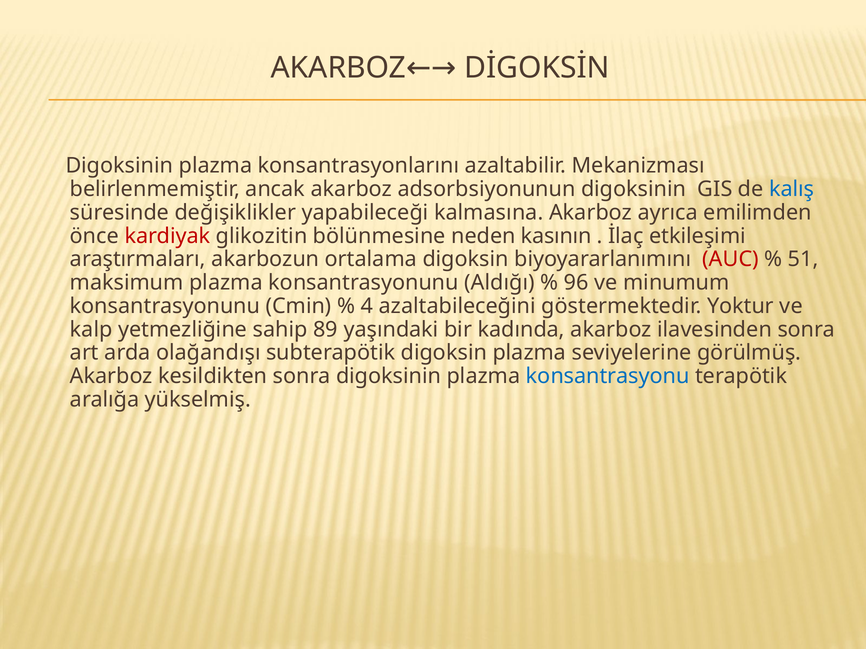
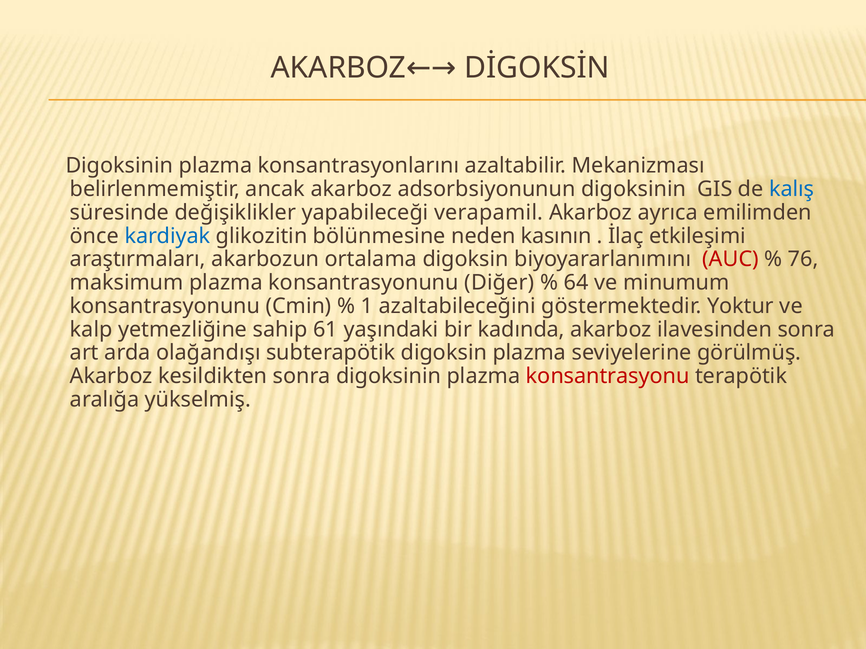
kalmasına: kalmasına -> verapamil (489, 213)
kardiyak colour: red -> blue (167, 236)
51: 51 -> 76 (803, 260)
Aldığı: Aldığı -> Diğer (499, 283)
96: 96 -> 64 (576, 283)
4: 4 -> 1 (367, 306)
89: 89 -> 61 (325, 330)
konsantrasyonu colour: blue -> red (608, 376)
